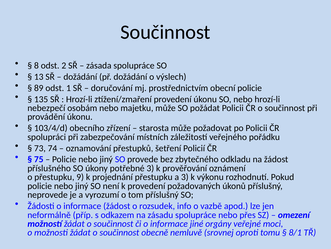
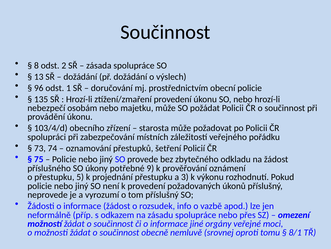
89: 89 -> 96 (39, 88)
potřebné 3: 3 -> 9 (150, 168)
9: 9 -> 5 (80, 177)
